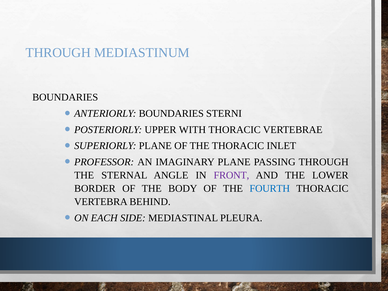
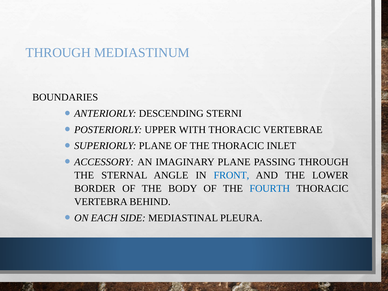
ANTERIORLY BOUNDARIES: BOUNDARIES -> DESCENDING (171, 113)
PROFESSOR: PROFESSOR -> ACCESSORY (104, 162)
FRONT colour: purple -> blue (231, 175)
